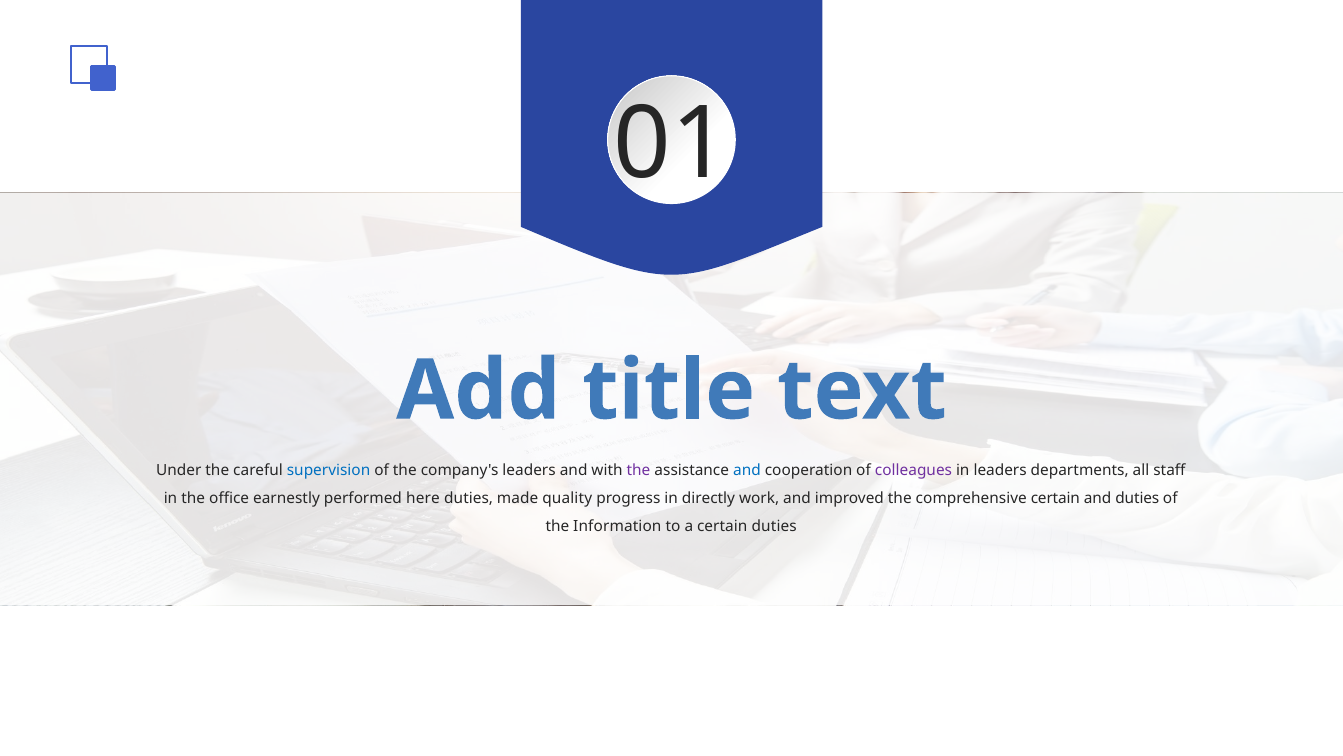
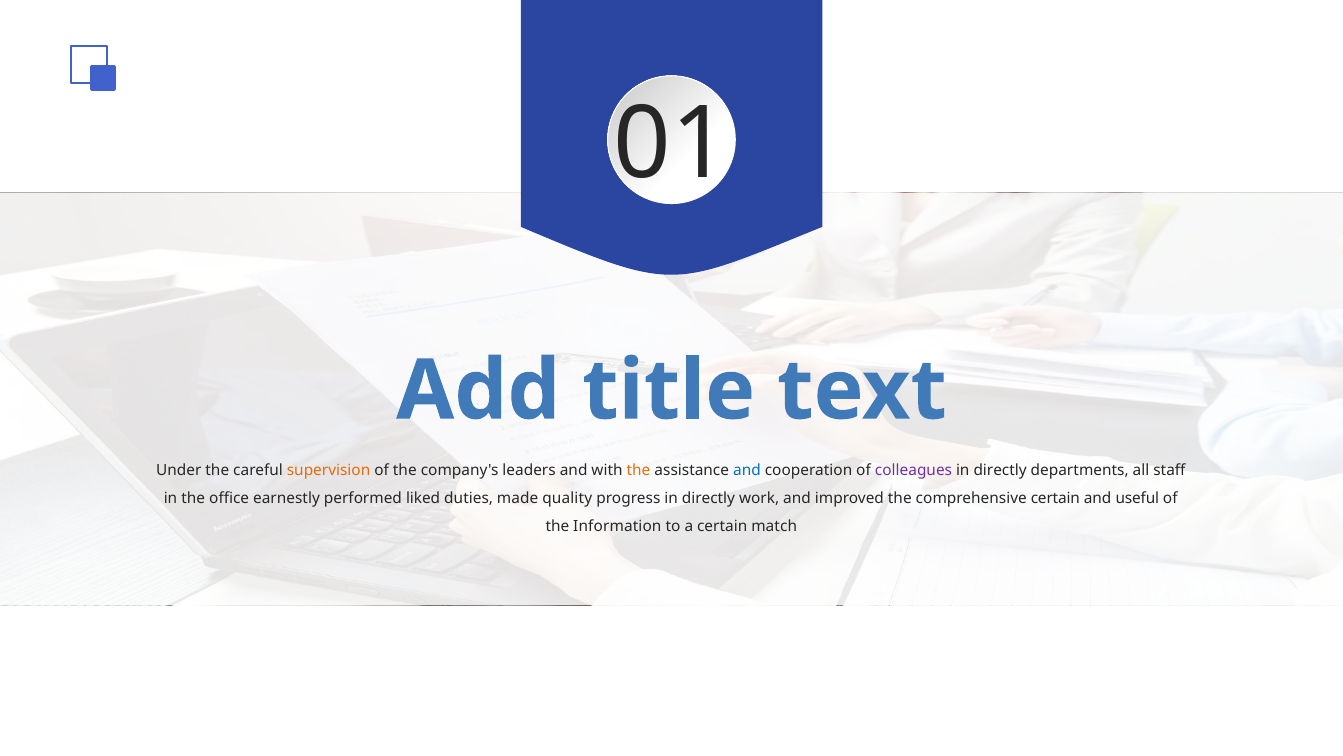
supervision colour: blue -> orange (329, 470)
the colour: purple -> orange (639, 470)
leaders: leaders -> directly (1000, 470)
here: here -> liked (423, 498)
and duties: duties -> useful (1137, 498)
certain duties: duties -> match (774, 526)
